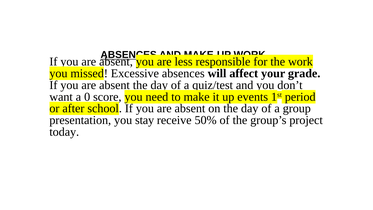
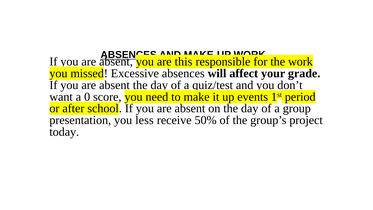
less: less -> this (184, 62)
stay: stay -> less (144, 120)
